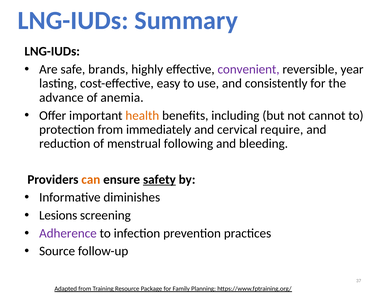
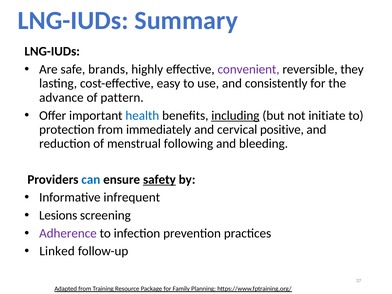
year: year -> they (352, 69)
anemia: anemia -> pattern (122, 98)
health colour: orange -> blue (142, 115)
including underline: none -> present (235, 115)
cannot: cannot -> initiate (327, 115)
require: require -> positive (282, 130)
can colour: orange -> blue (91, 179)
diminishes: diminishes -> infrequent (132, 197)
Source: Source -> Linked (57, 251)
